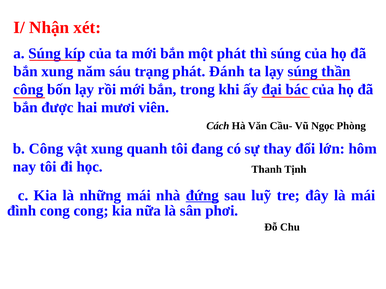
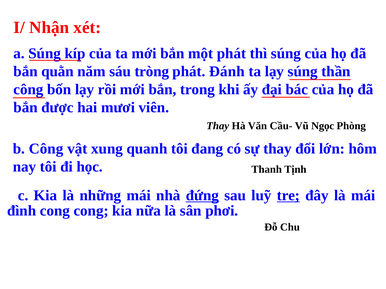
bắn xung: xung -> quằn (57, 72)
trạng: trạng -> tròng (152, 72)
Cách: Cách -> Thay (218, 126)
tre underline: none -> present (288, 196)
